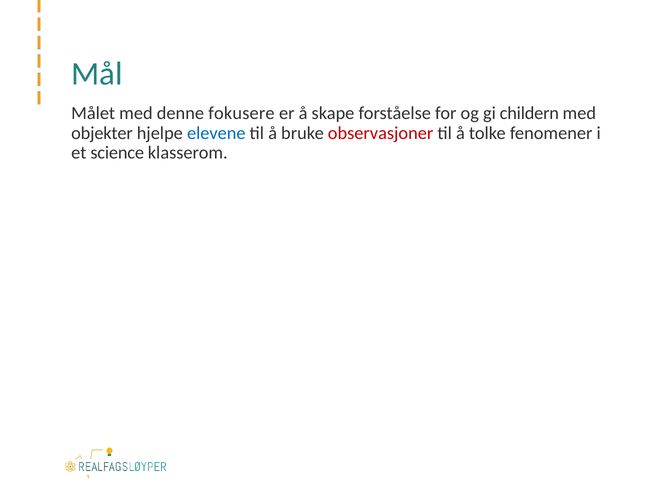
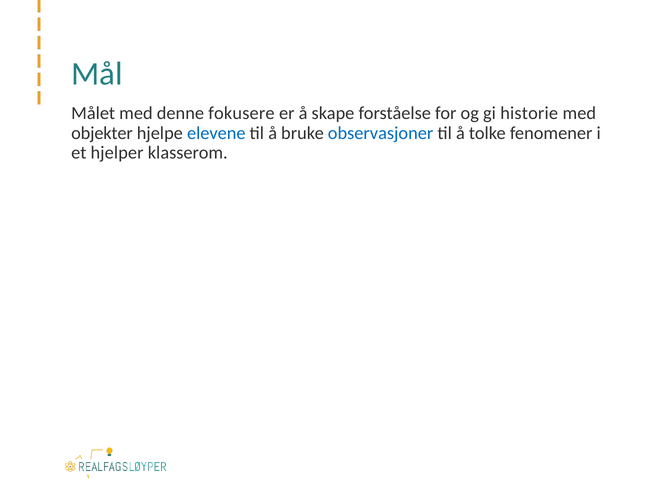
childern: childern -> historie (529, 113)
observasjoner colour: red -> blue (381, 133)
science: science -> hjelper (117, 153)
